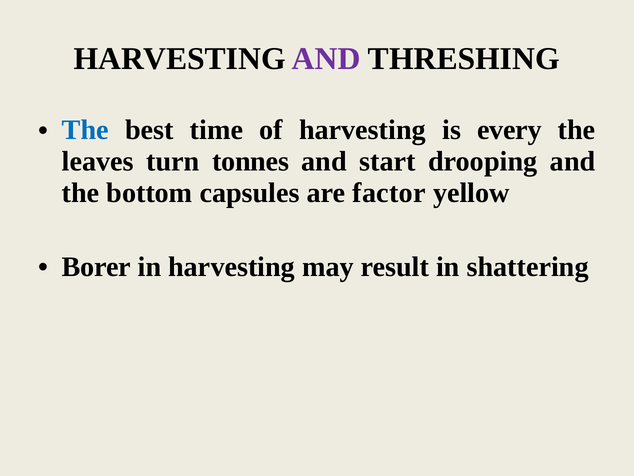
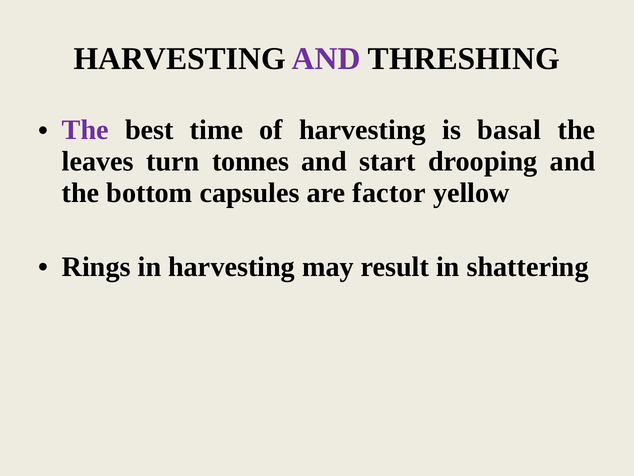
The colour: blue -> purple (85, 130)
every: every -> basal (509, 130)
Borer: Borer -> Rings (96, 266)
